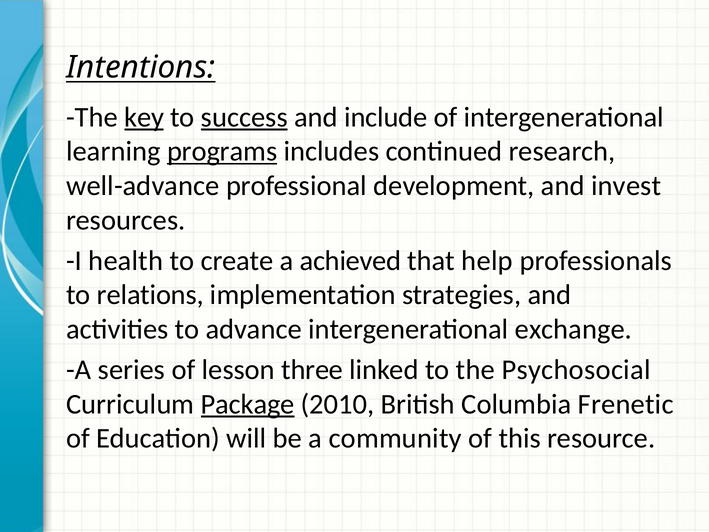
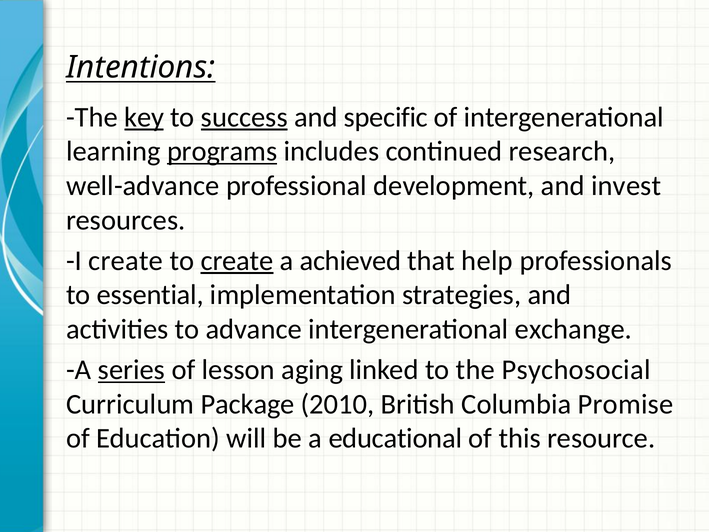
include: include -> specific (386, 117)
I health: health -> create (126, 261)
create underline: none -> present (237, 261)
relations: relations -> essential (150, 295)
series underline: none -> present (132, 370)
three: three -> aging (312, 370)
Package underline: present -> none (248, 404)
Frenetic: Frenetic -> Promise (626, 404)
community: community -> educational (395, 438)
